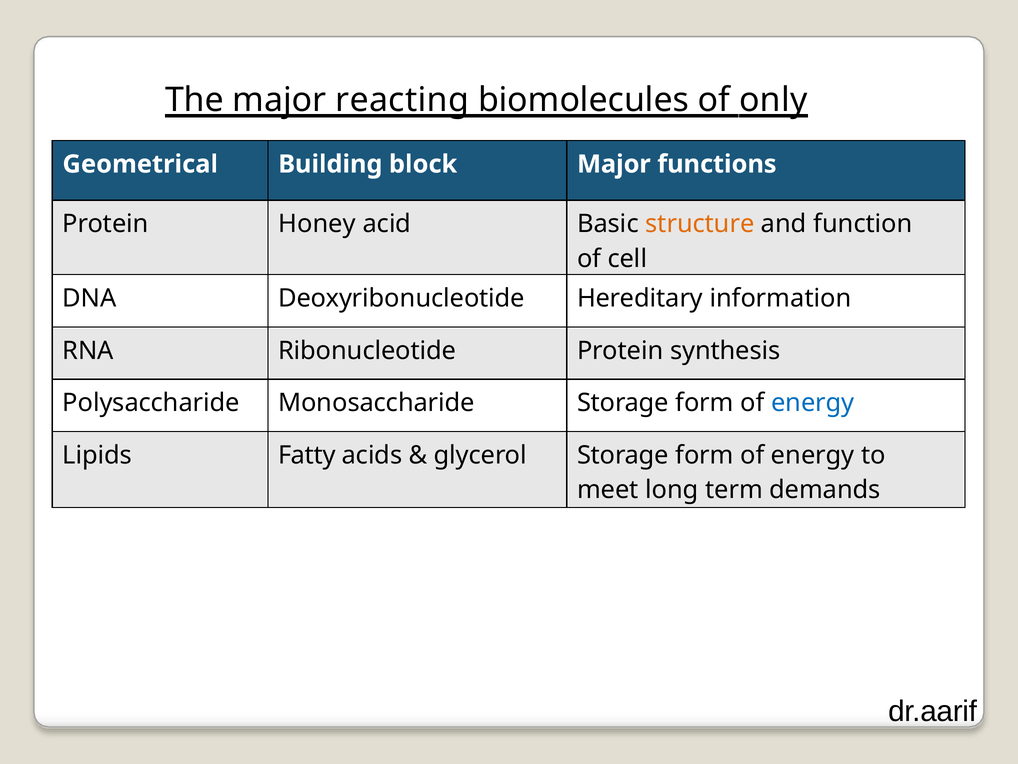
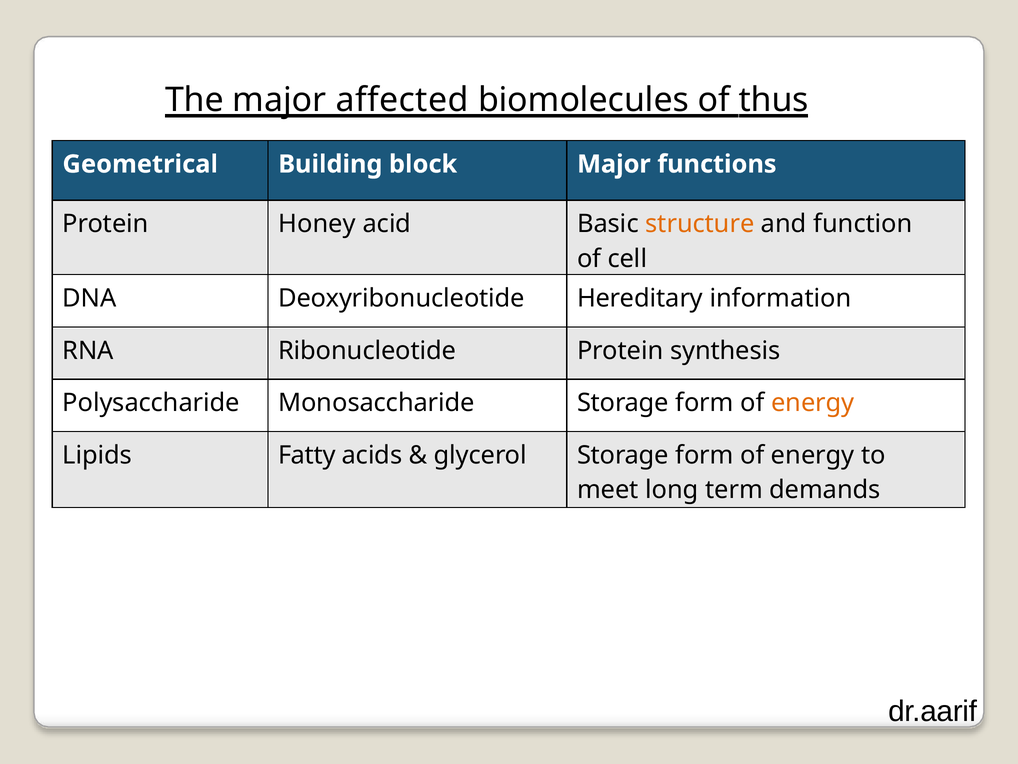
reacting: reacting -> affected (402, 100)
only: only -> thus (774, 100)
energy colour: blue -> orange (813, 403)
